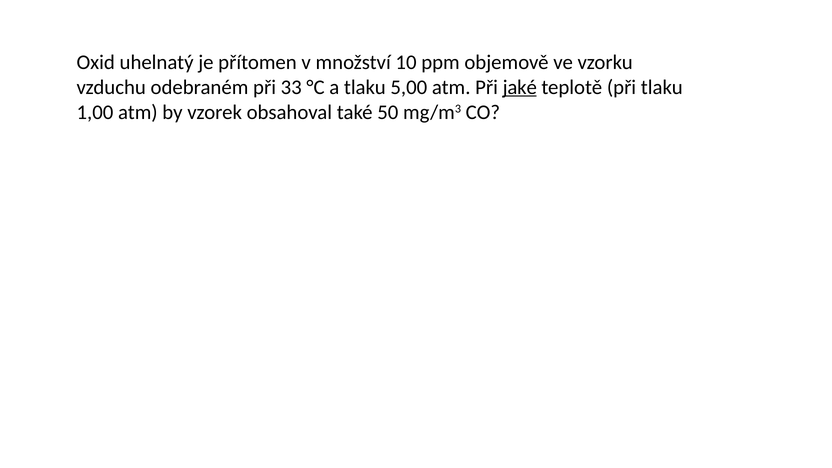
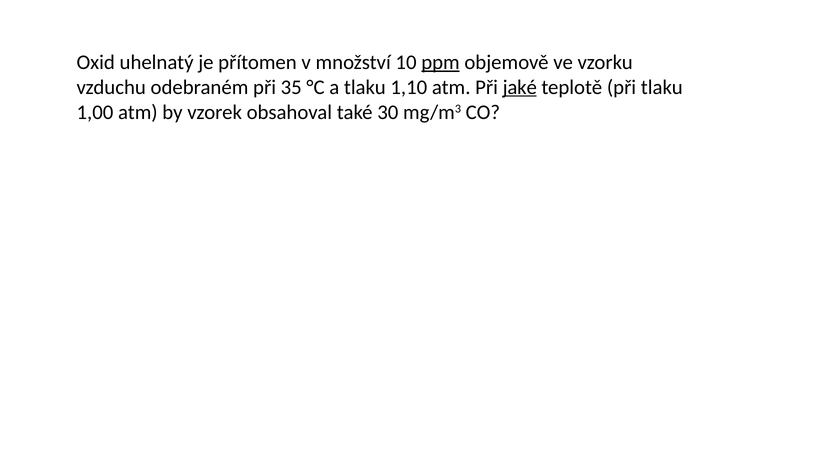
ppm underline: none -> present (440, 62)
33: 33 -> 35 (291, 87)
5,00: 5,00 -> 1,10 (409, 87)
50: 50 -> 30 (388, 112)
